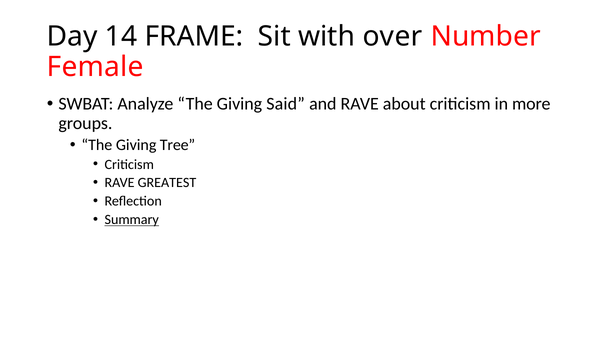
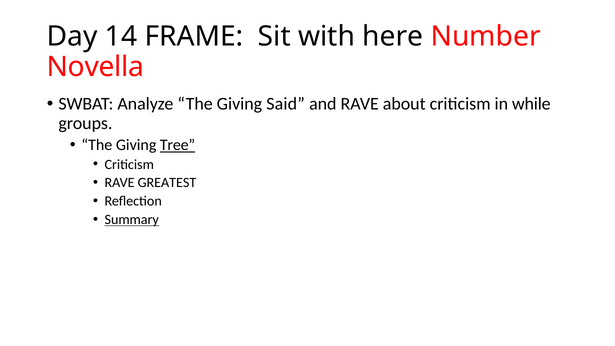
over: over -> here (393, 36)
Female: Female -> Novella (95, 67)
more: more -> while (531, 104)
Tree underline: none -> present (178, 145)
